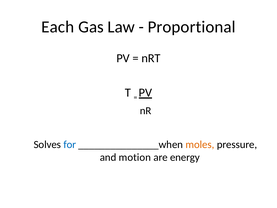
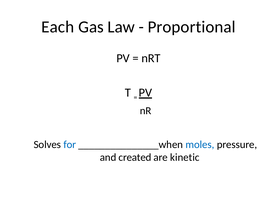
moles colour: orange -> blue (200, 144)
motion: motion -> created (135, 157)
energy: energy -> kinetic (185, 157)
